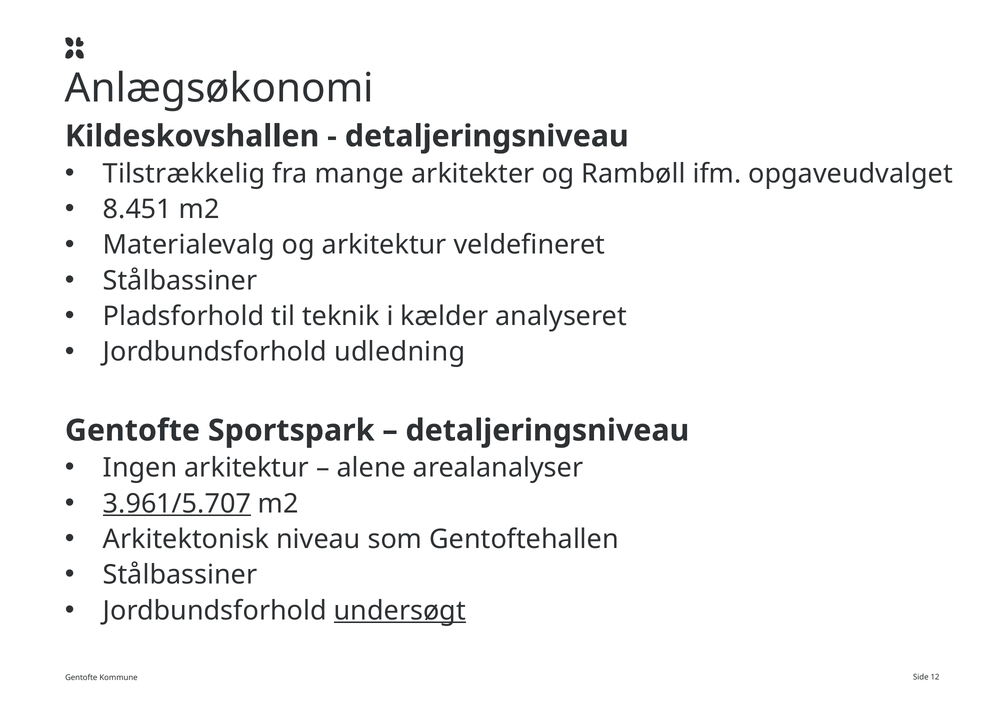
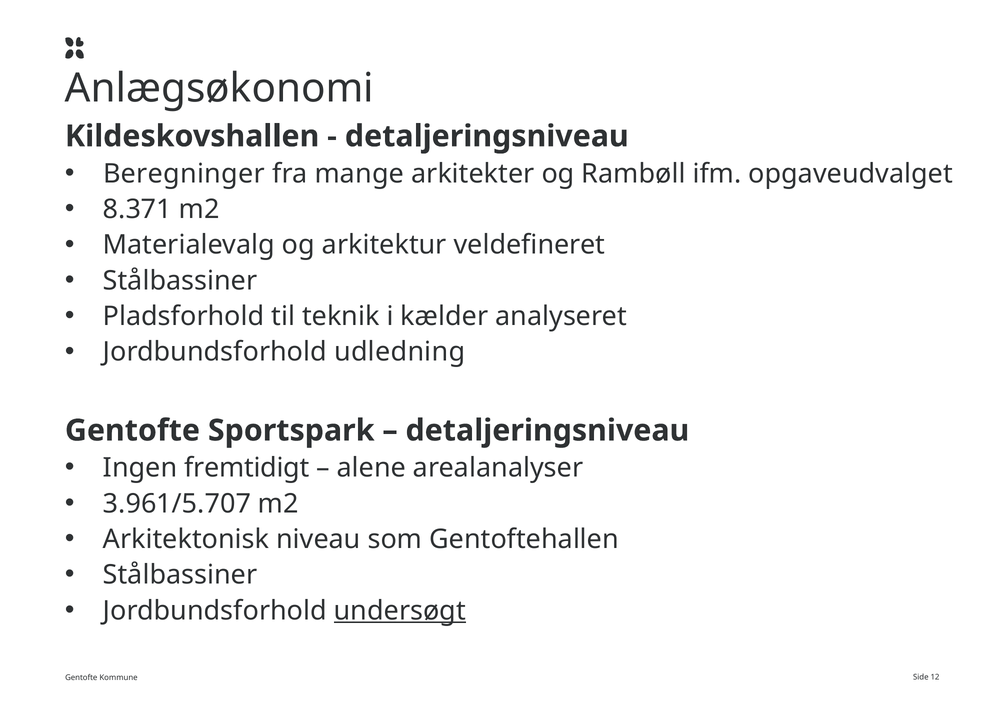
Tilstrækkelig: Tilstrækkelig -> Beregninger (184, 174)
8.451: 8.451 -> 8.371 (137, 209)
Ingen arkitektur: arkitektur -> fremtidigt (247, 468)
3.961/5.707 underline: present -> none (177, 503)
